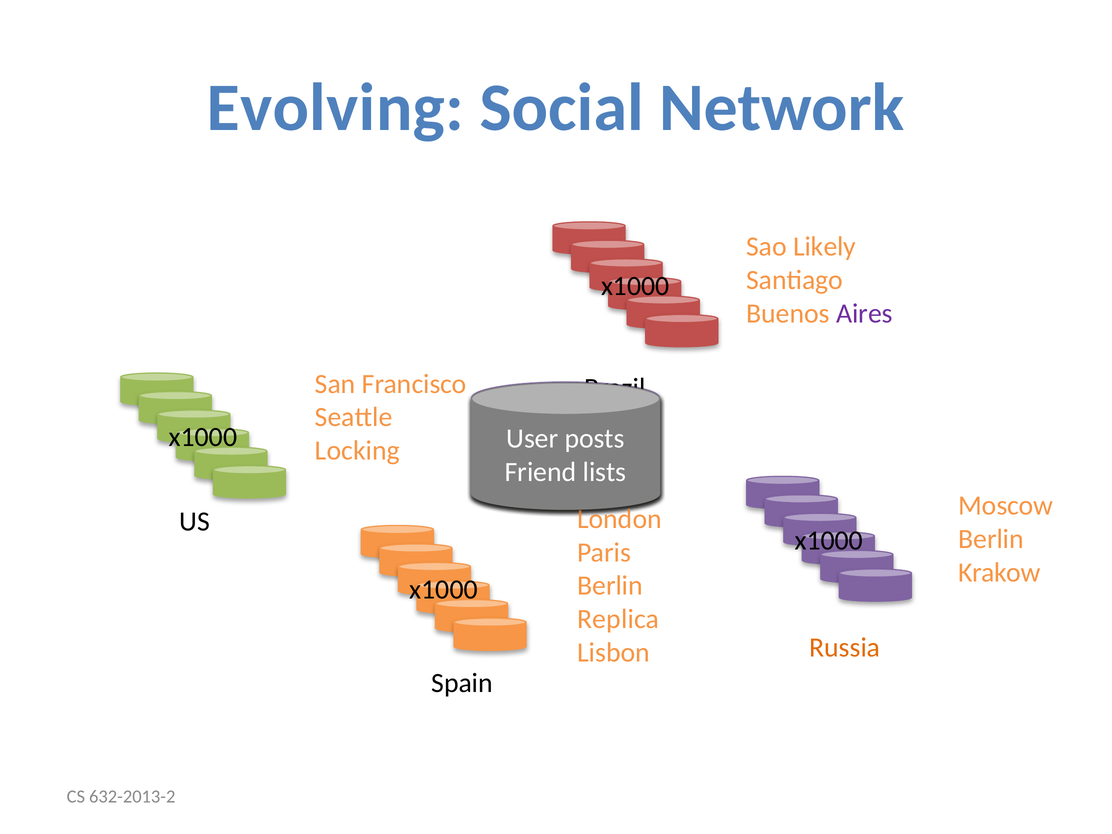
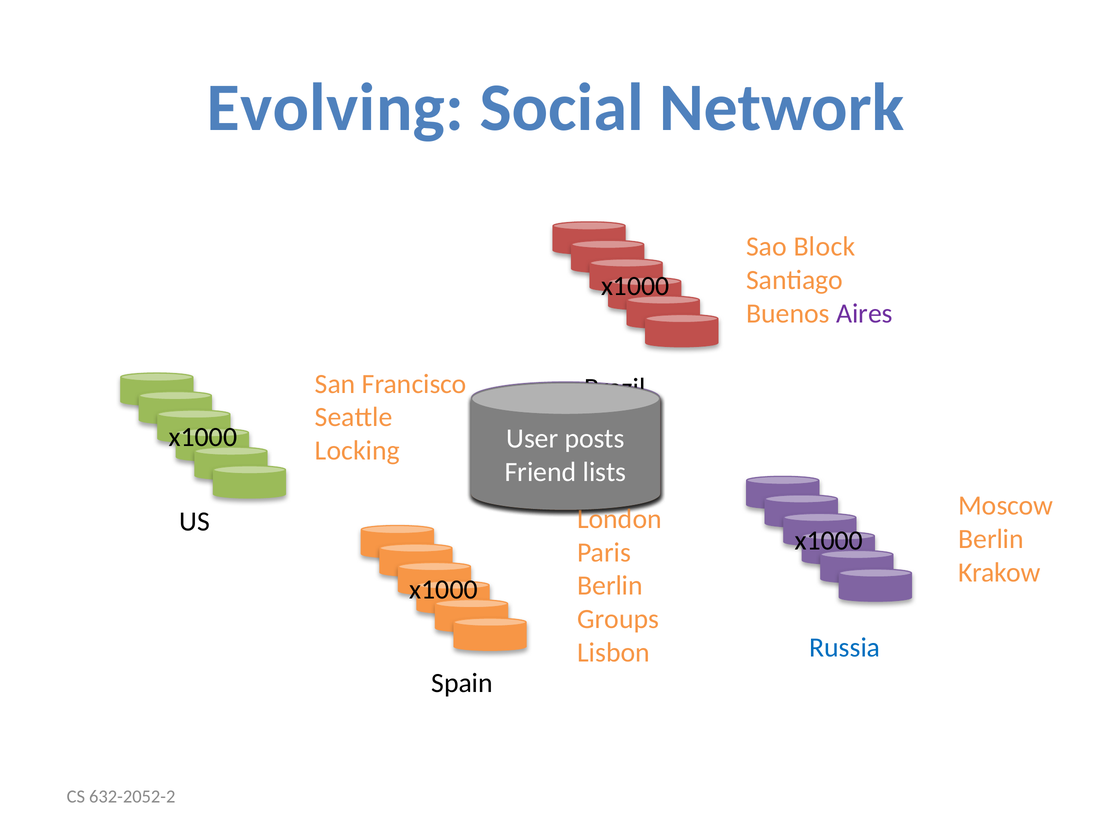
Likely: Likely -> Block (824, 247)
Replica: Replica -> Groups (618, 619)
Russia colour: orange -> blue (845, 647)
632-2013-2: 632-2013-2 -> 632-2052-2 (132, 796)
